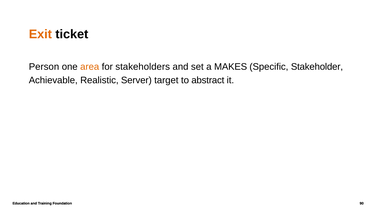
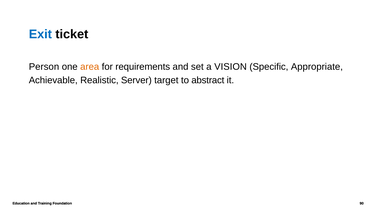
Exit colour: orange -> blue (40, 34)
stakeholders: stakeholders -> requirements (143, 67)
MAKES: MAKES -> VISION (231, 67)
Stakeholder: Stakeholder -> Appropriate (317, 67)
